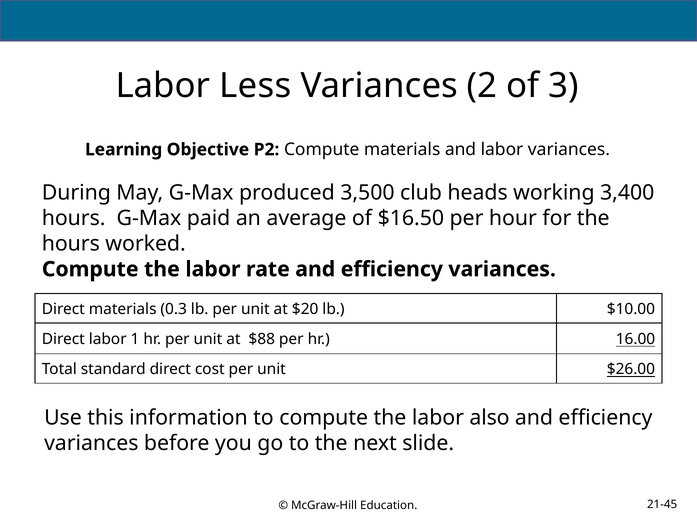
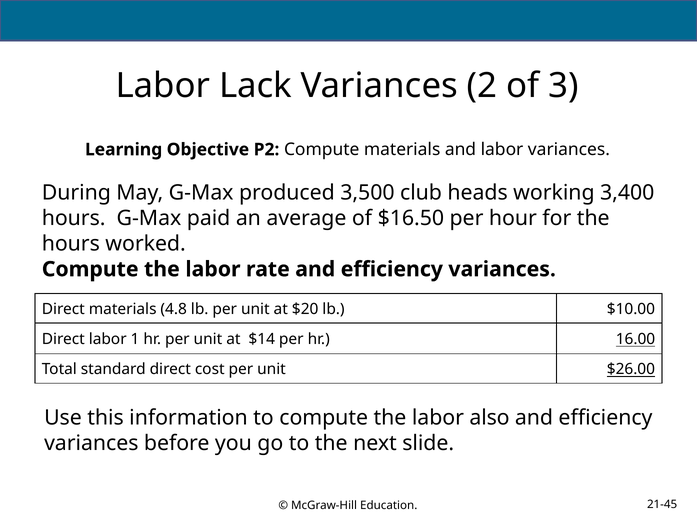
Less: Less -> Lack (256, 86)
0.3: 0.3 -> 4.8 (174, 310)
$88: $88 -> $14 (262, 340)
